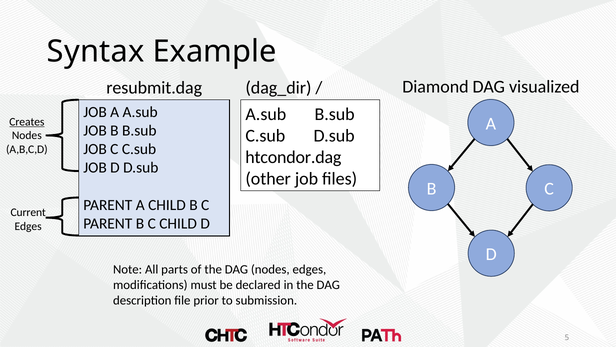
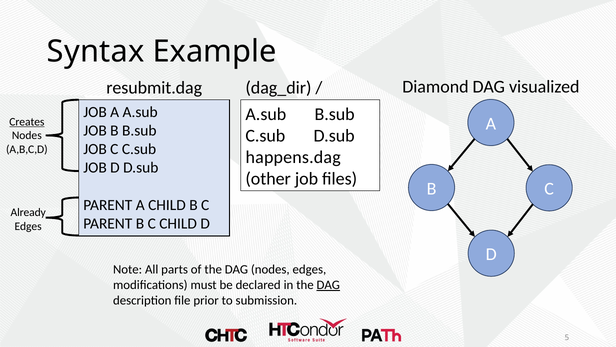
htcondor.dag: htcondor.dag -> happens.dag (293, 157)
Current: Current -> Already (28, 212)
DAG underline: none -> present (328, 285)
